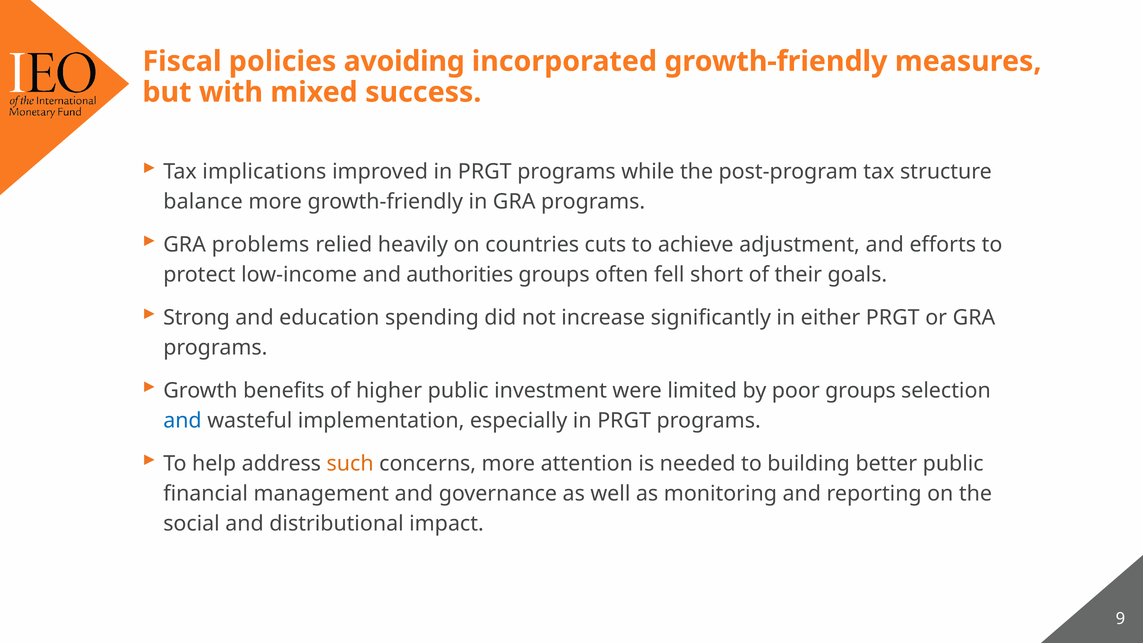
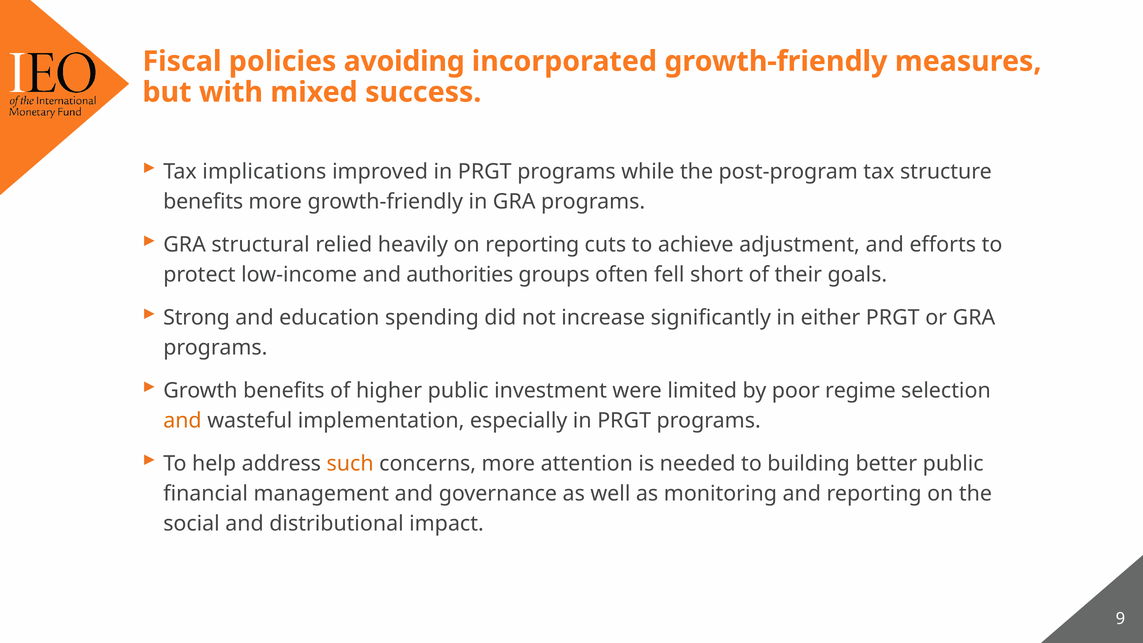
balance: balance -> benefits (203, 202)
problems: problems -> structural (261, 245)
on countries: countries -> reporting (532, 245)
poor groups: groups -> regime (860, 390)
and colour: blue -> orange (182, 421)
